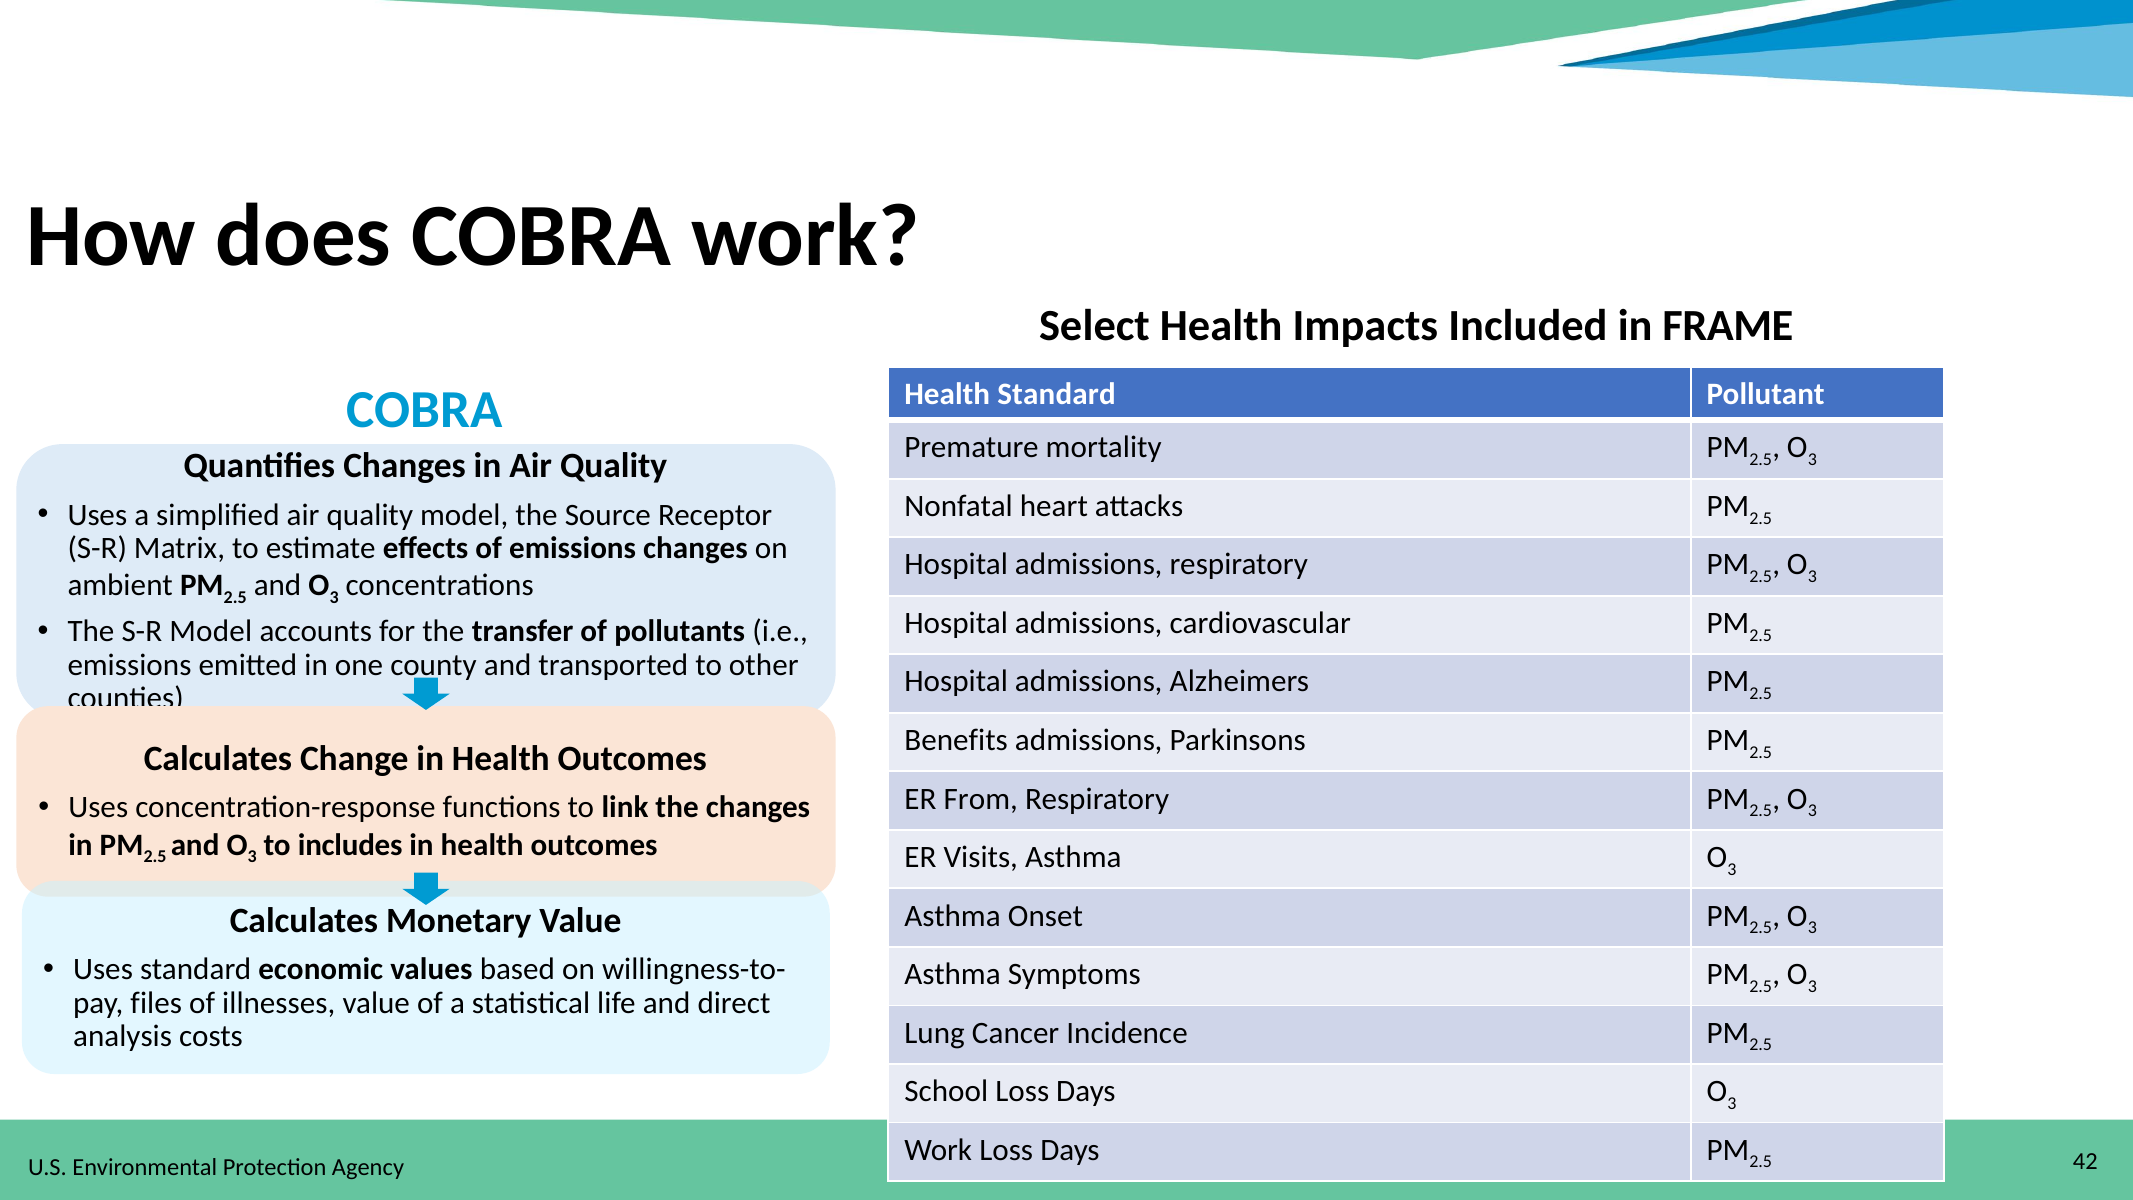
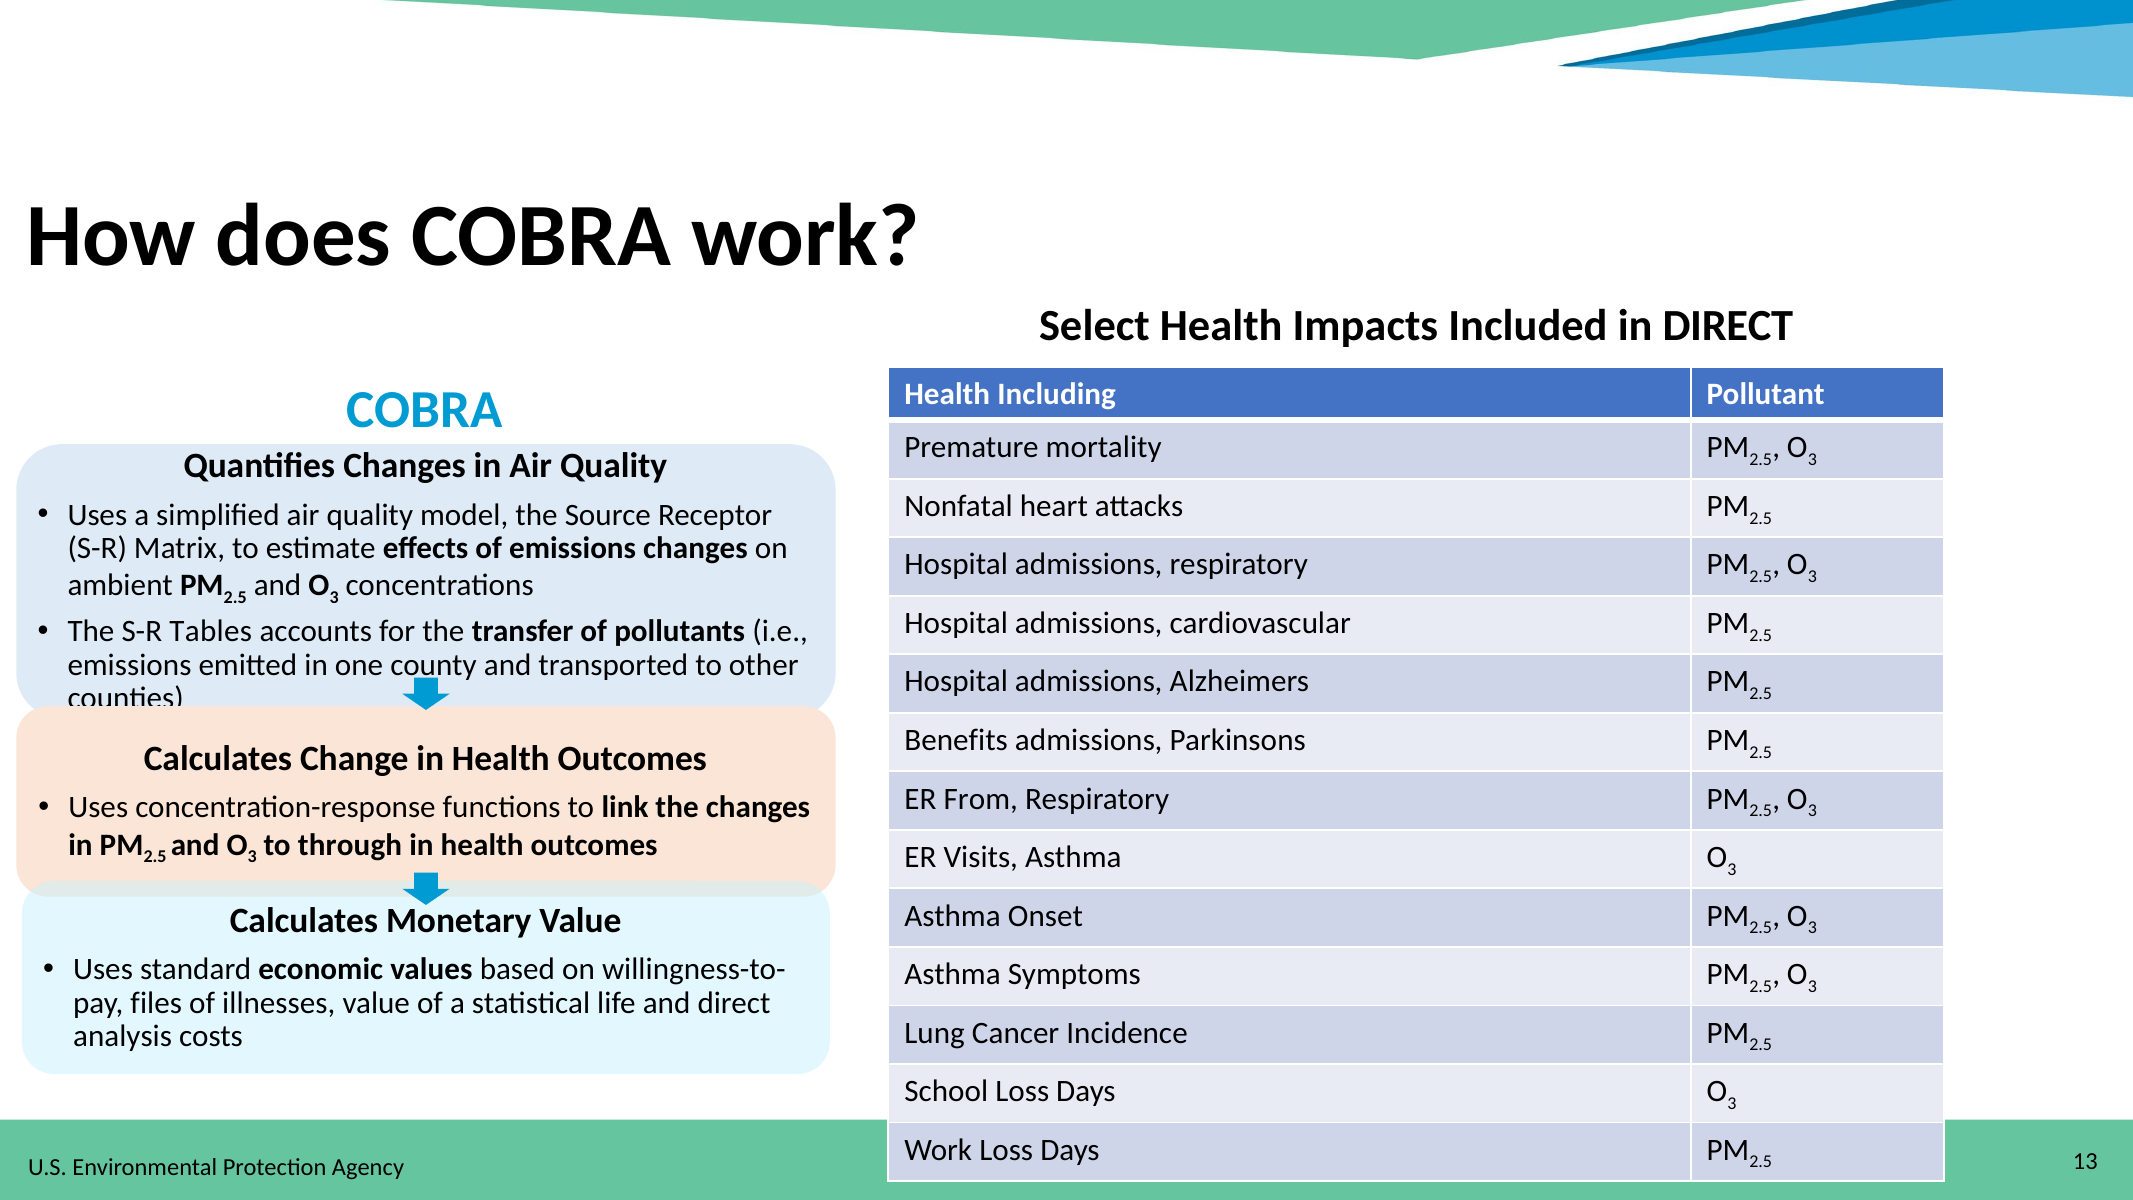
in FRAME: FRAME -> DIRECT (1728, 326)
Health Standard: Standard -> Including (1057, 394)
S-R Model: Model -> Tables (211, 631)
includes: includes -> through (350, 845)
42: 42 -> 13 (2085, 1162)
